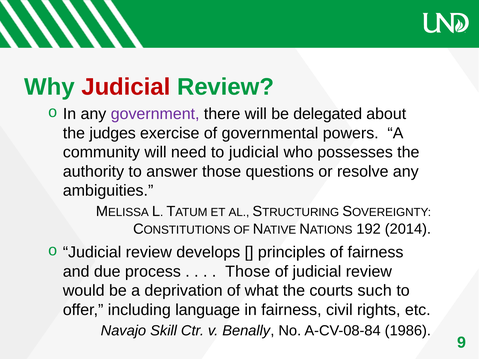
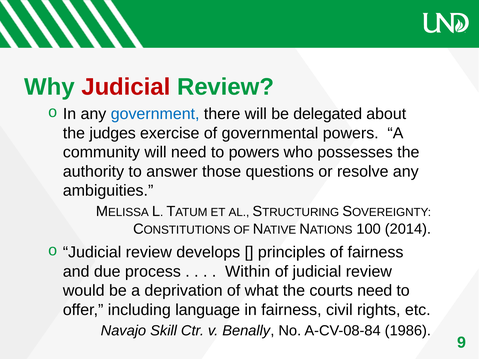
government colour: purple -> blue (155, 114)
to judicial: judicial -> powers (254, 152)
192: 192 -> 100 (369, 229)
Those: Those -> Within (248, 272)
courts such: such -> need (375, 291)
